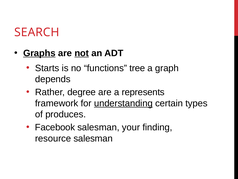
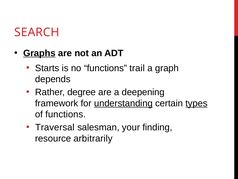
not underline: present -> none (82, 53)
tree: tree -> trail (137, 68)
represents: represents -> deepening (143, 92)
types underline: none -> present (196, 103)
of produces: produces -> functions (66, 114)
Facebook: Facebook -> Traversal (55, 127)
resource salesman: salesman -> arbitrarily (93, 138)
